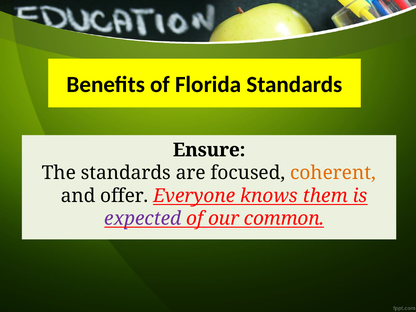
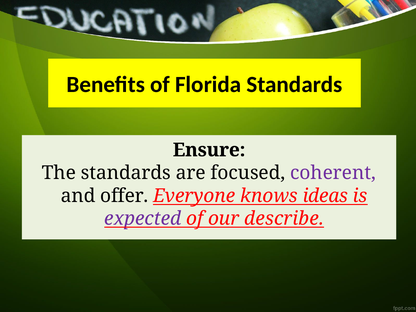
coherent colour: orange -> purple (333, 173)
them: them -> ideas (325, 196)
common: common -> describe (284, 219)
